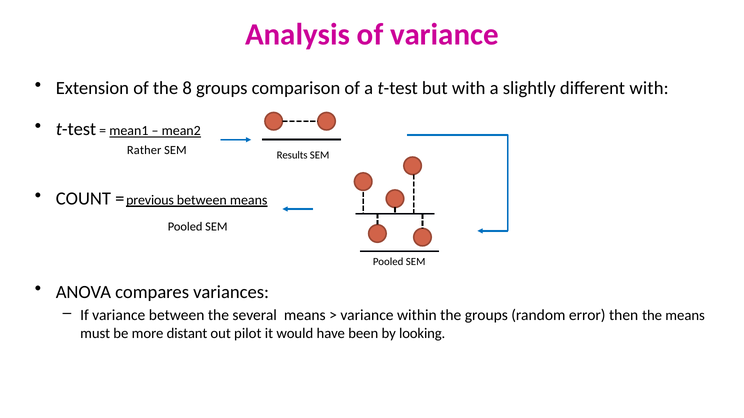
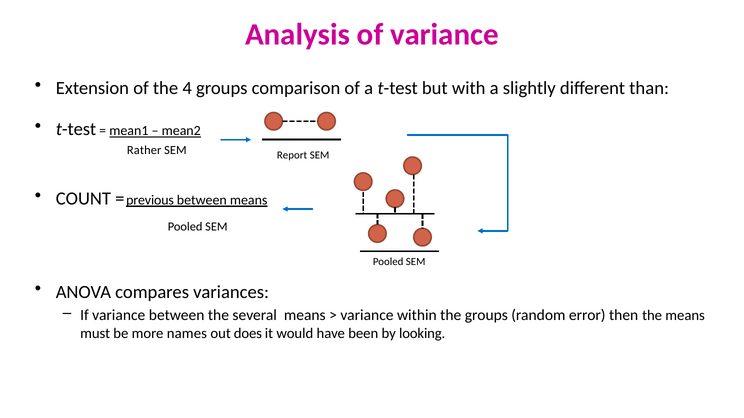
8: 8 -> 4 (187, 88)
different with: with -> than (649, 88)
Results: Results -> Report (292, 155)
distant: distant -> names (187, 334)
pilot: pilot -> does (248, 334)
